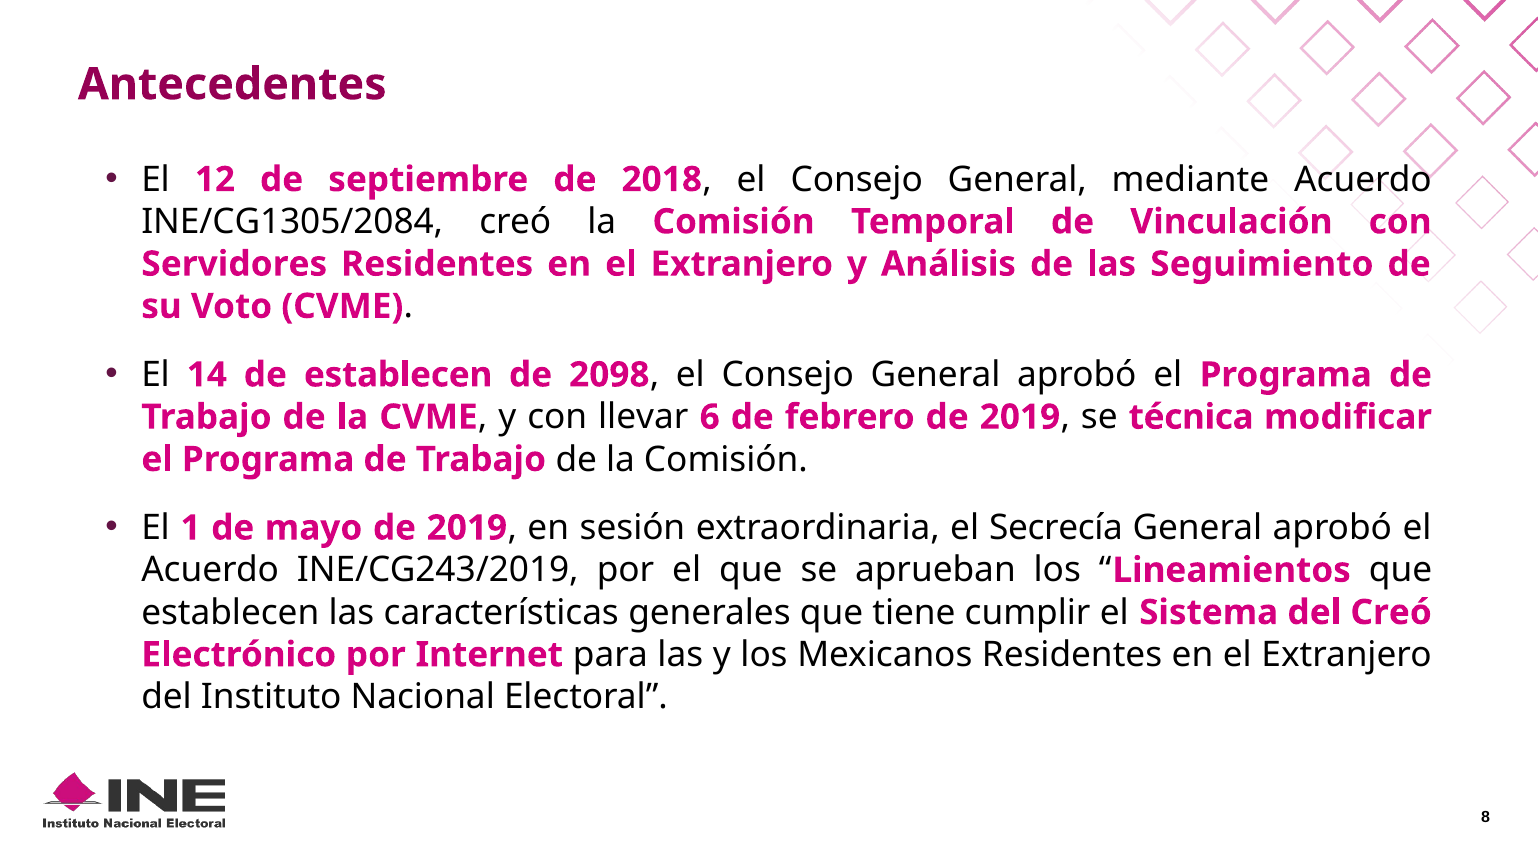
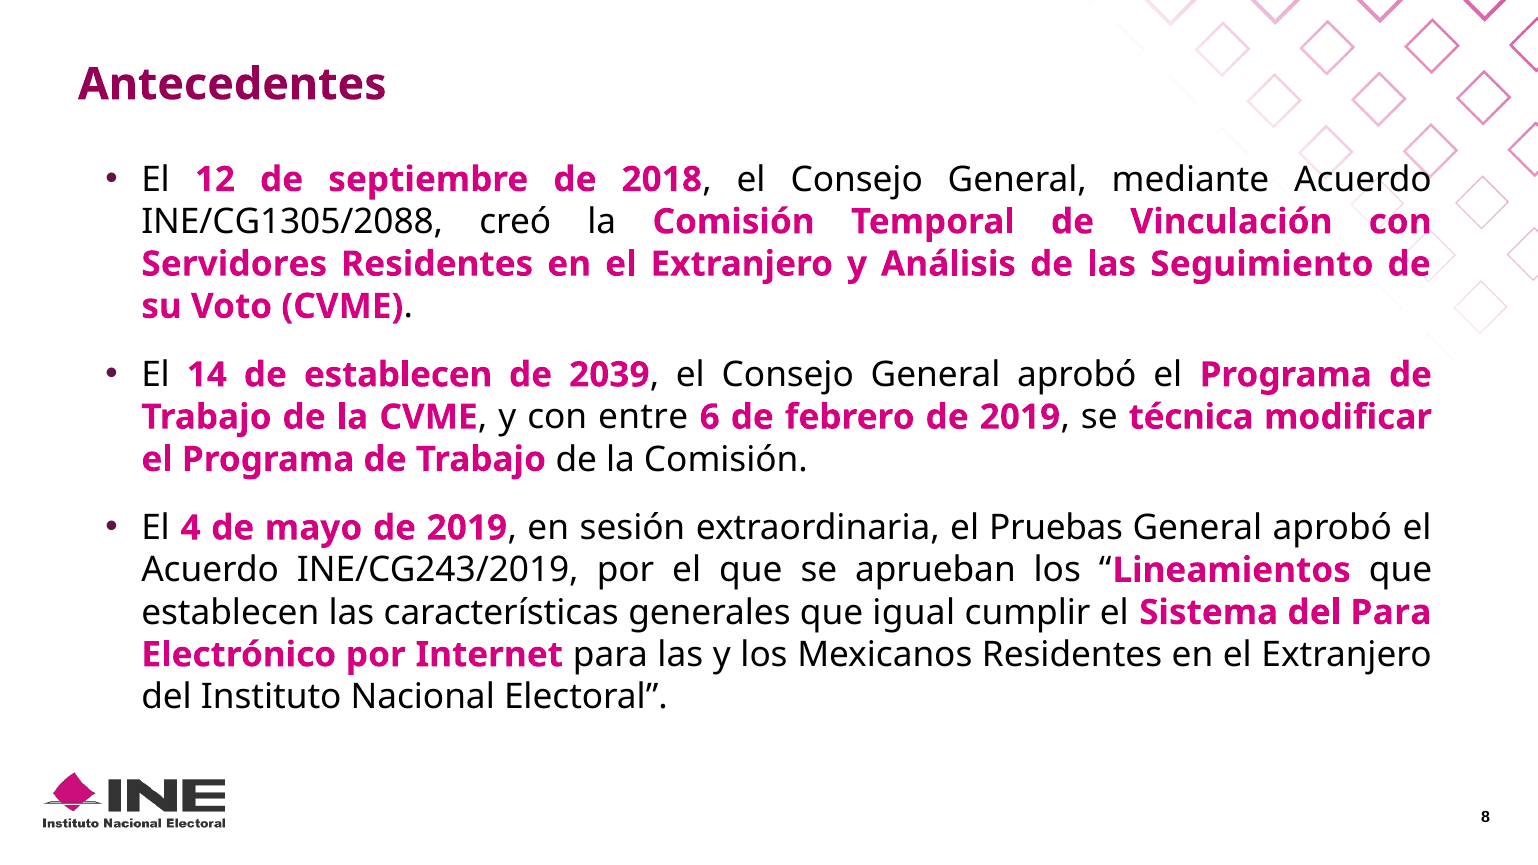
INE/CG1305/2084: INE/CG1305/2084 -> INE/CG1305/2088 (292, 222)
2098: 2098 -> 2039 (609, 375)
llevar: llevar -> entre (643, 417)
1: 1 -> 4 (191, 528)
Secrecía: Secrecía -> Pruebas (1056, 528)
tiene: tiene -> igual (914, 613)
del Creó: Creó -> Para (1391, 613)
